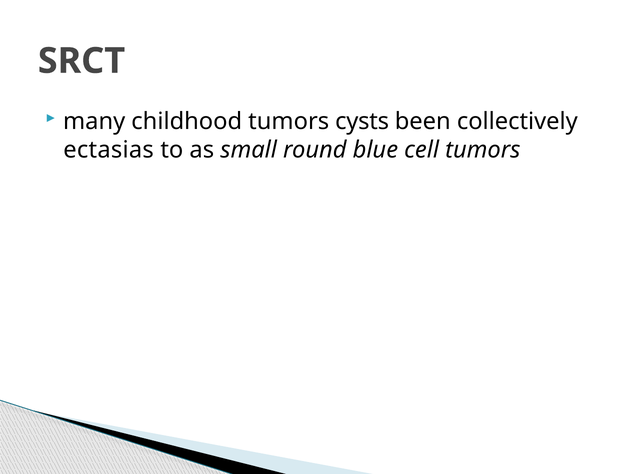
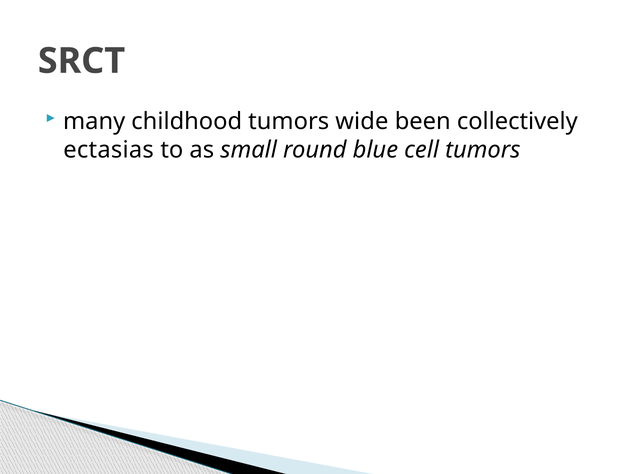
cysts: cysts -> wide (362, 121)
